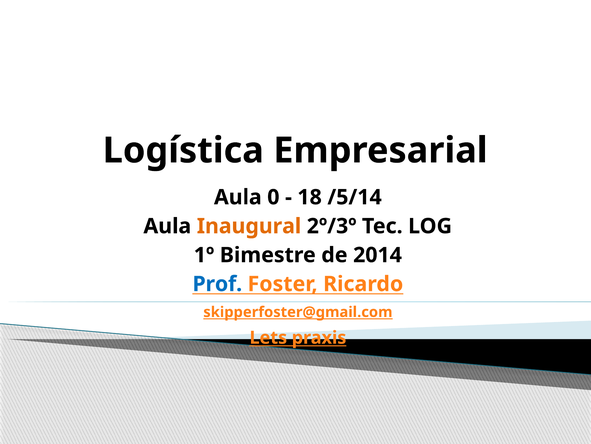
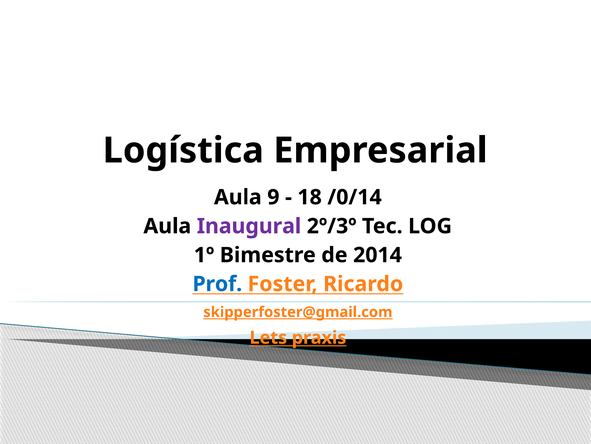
0: 0 -> 9 (273, 197)
/5/14: /5/14 -> /0/14 (355, 197)
Inaugural colour: orange -> purple (249, 226)
